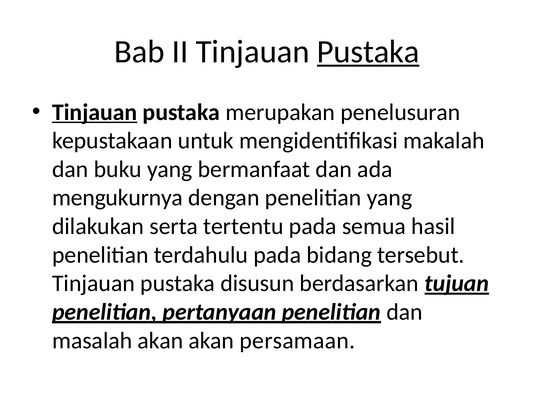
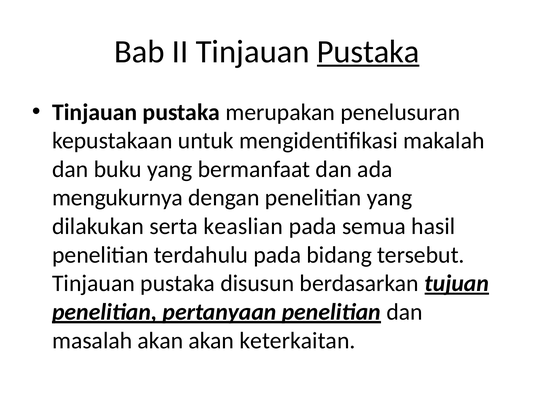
Tinjauan underline: present -> none (95, 112)
tertentu: tertentu -> keaslian (243, 226)
persamaan: persamaan -> keterkaitan (297, 340)
